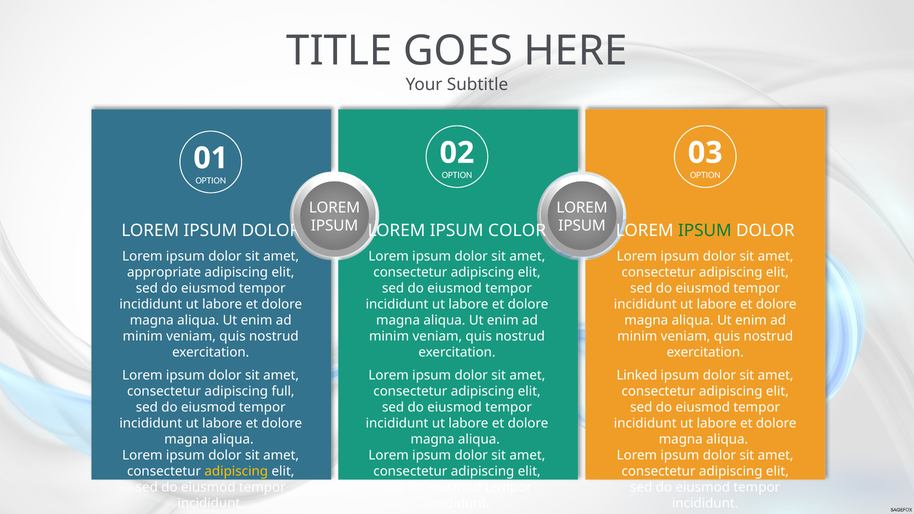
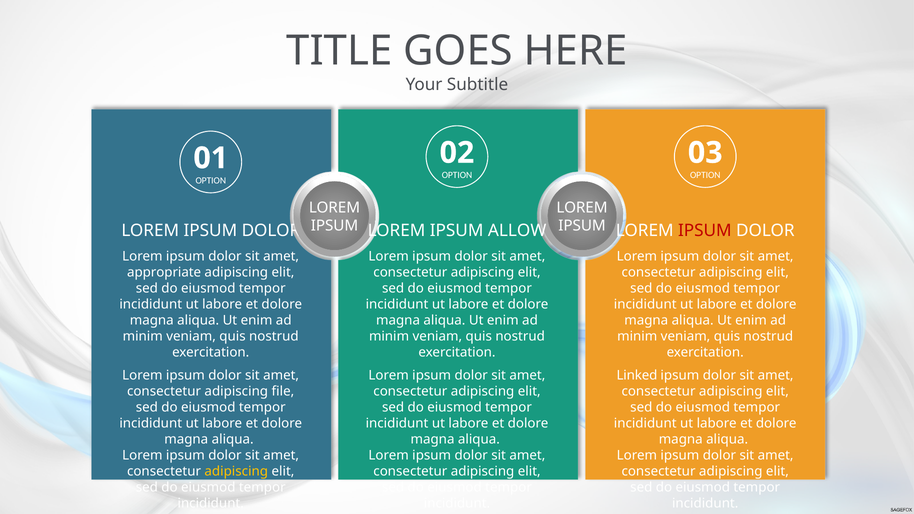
COLOR: COLOR -> ALLOW (517, 231)
IPSUM colour: green -> red (705, 231)
full: full -> file (283, 391)
